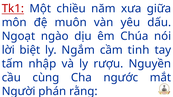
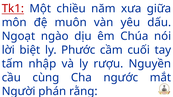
Ngắm: Ngắm -> Phước (78, 50)
tinh: tinh -> cuối (139, 50)
